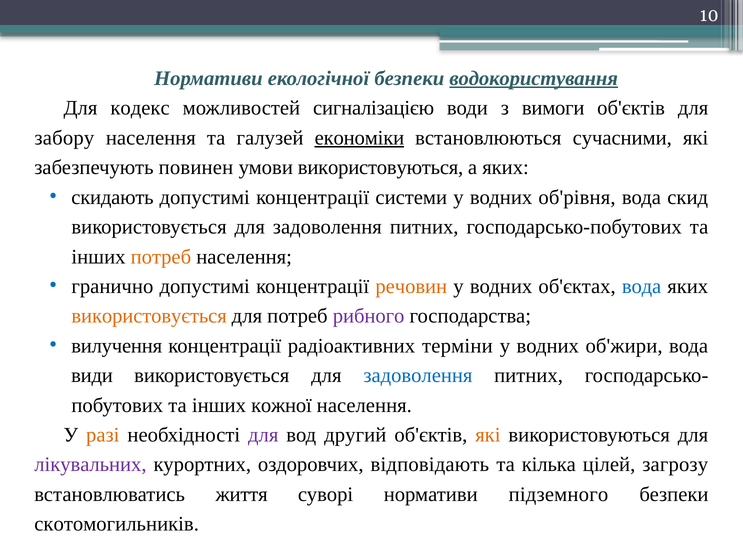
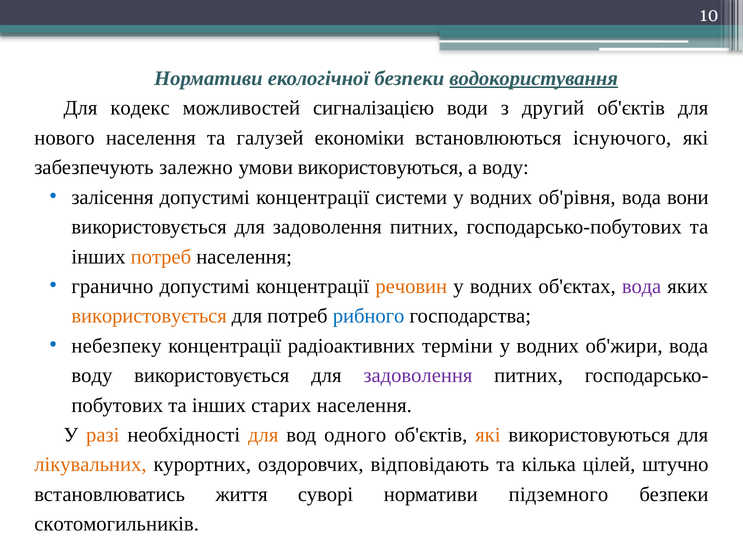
вимоги: вимоги -> другий (553, 108)
забору: забору -> нового (64, 138)
економіки underline: present -> none (359, 138)
сучасними: сучасними -> існуючого (622, 138)
повинен: повинен -> залежно (196, 168)
а яких: яких -> воду (506, 168)
скидають: скидають -> залісення (112, 197)
скид: скид -> вони (688, 197)
вода colour: blue -> purple (642, 287)
рибного colour: purple -> blue (369, 316)
вилучення: вилучення -> небезпеку (116, 346)
види: види -> воду (92, 376)
задоволення colour: blue -> purple (418, 376)
кожної: кожної -> старих (281, 405)
для colour: purple -> orange (263, 435)
другий: другий -> одного (355, 435)
лікувальних colour: purple -> orange (90, 465)
загрозу: загрозу -> штучно (675, 465)
